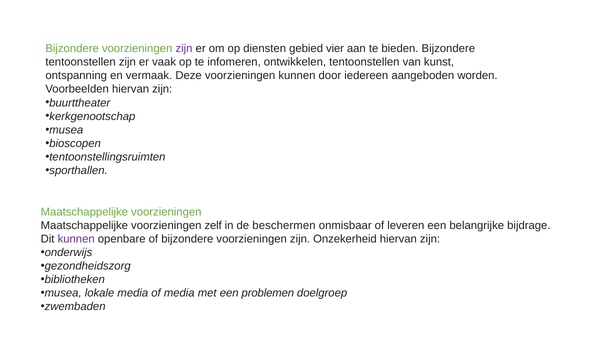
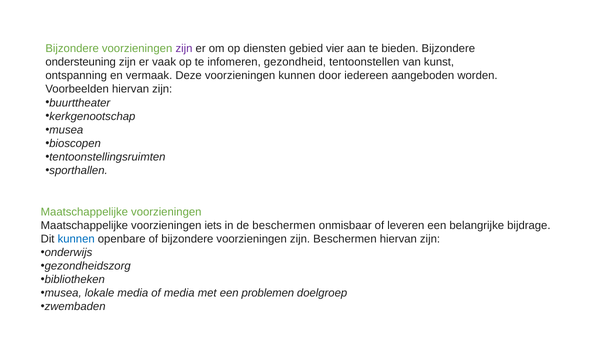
tentoonstellen: tentoonstellen -> ondersteuning (81, 62)
ontwikkelen: ontwikkelen -> gezondheid (295, 62)
zelf: zelf -> iets (213, 225)
kunnen colour: purple -> blue (76, 239)
zijn Onzekerheid: Onzekerheid -> Beschermen (345, 239)
